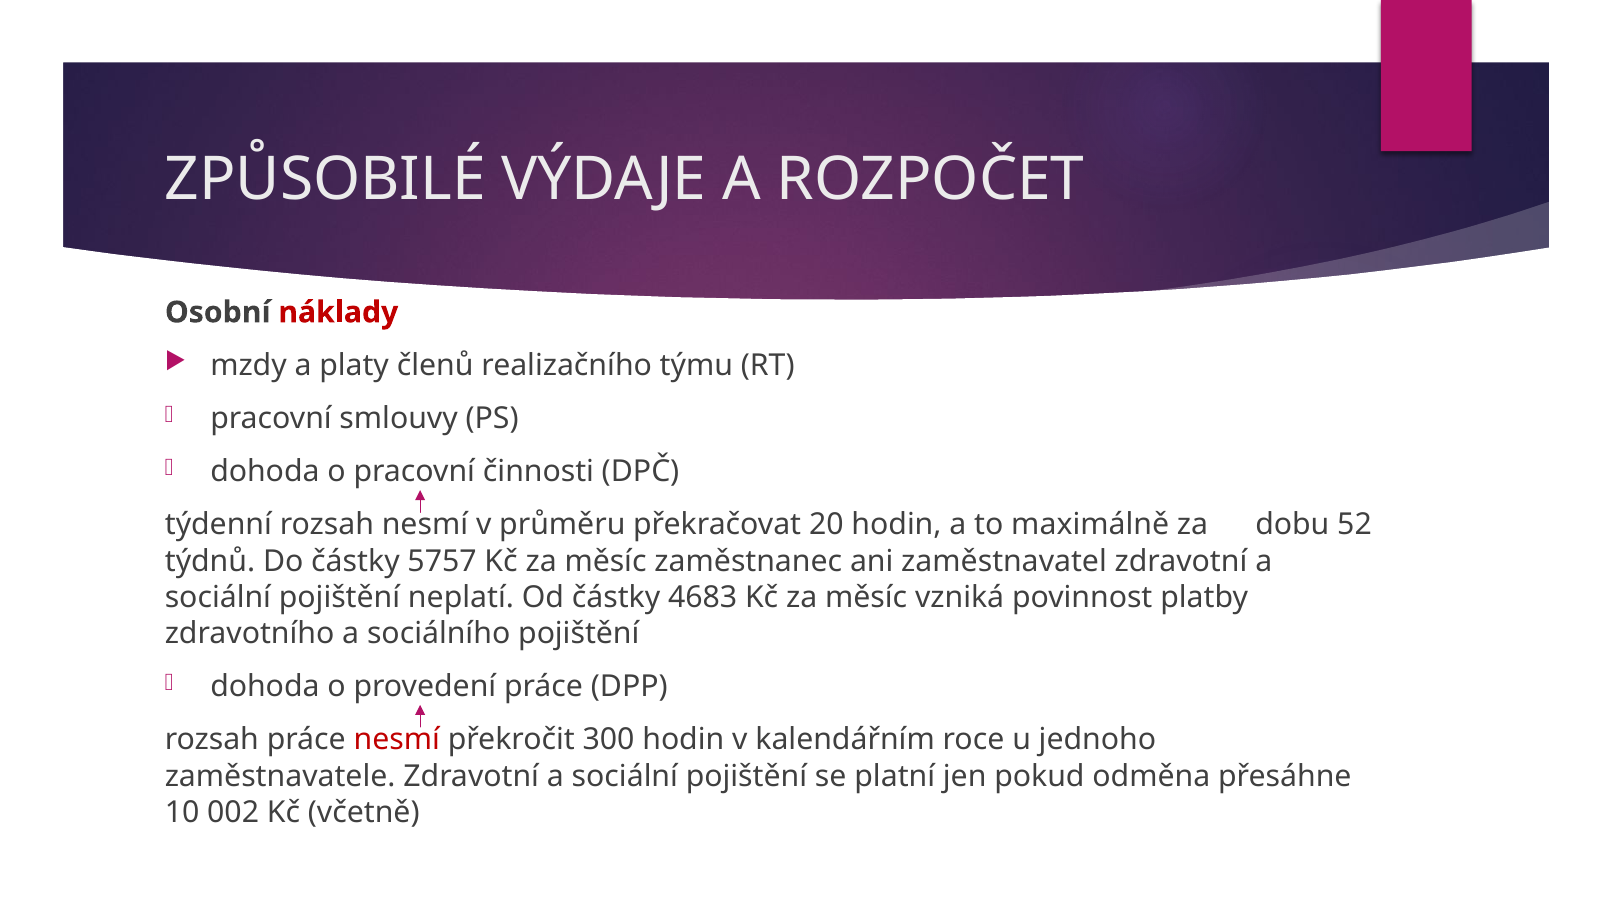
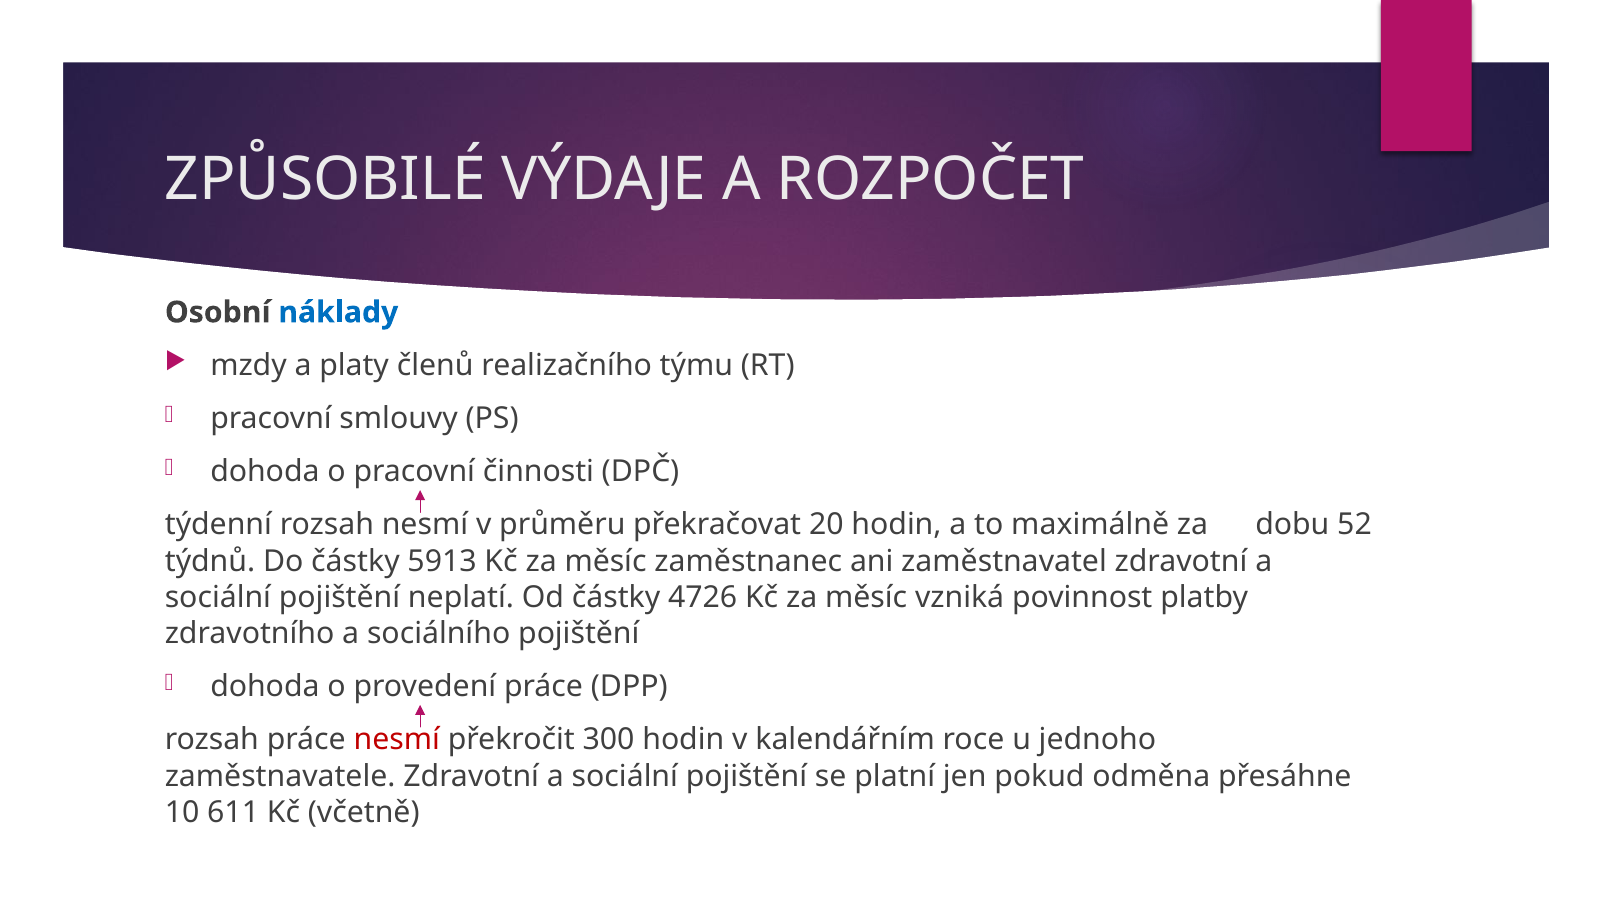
náklady colour: red -> blue (338, 313)
5757: 5757 -> 5913 (442, 561)
4683: 4683 -> 4726 (703, 598)
002: 002 -> 611 (233, 813)
